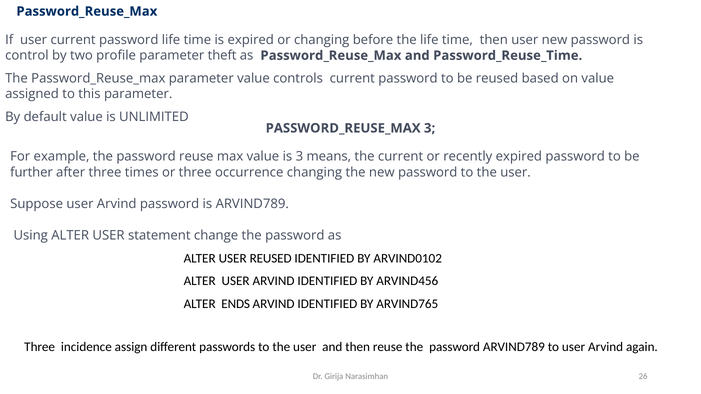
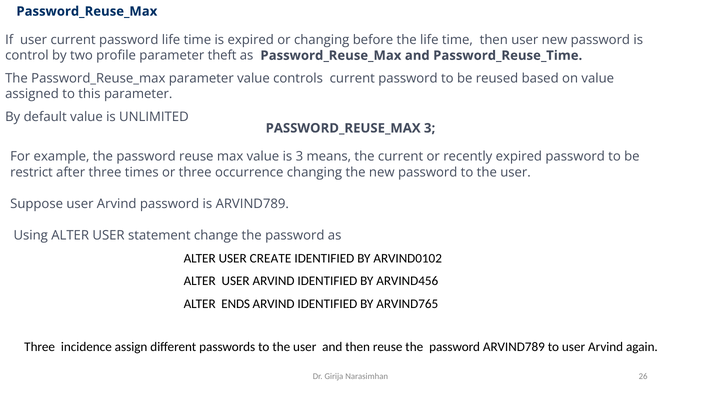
further: further -> restrict (31, 173)
USER REUSED: REUSED -> CREATE (271, 258)
